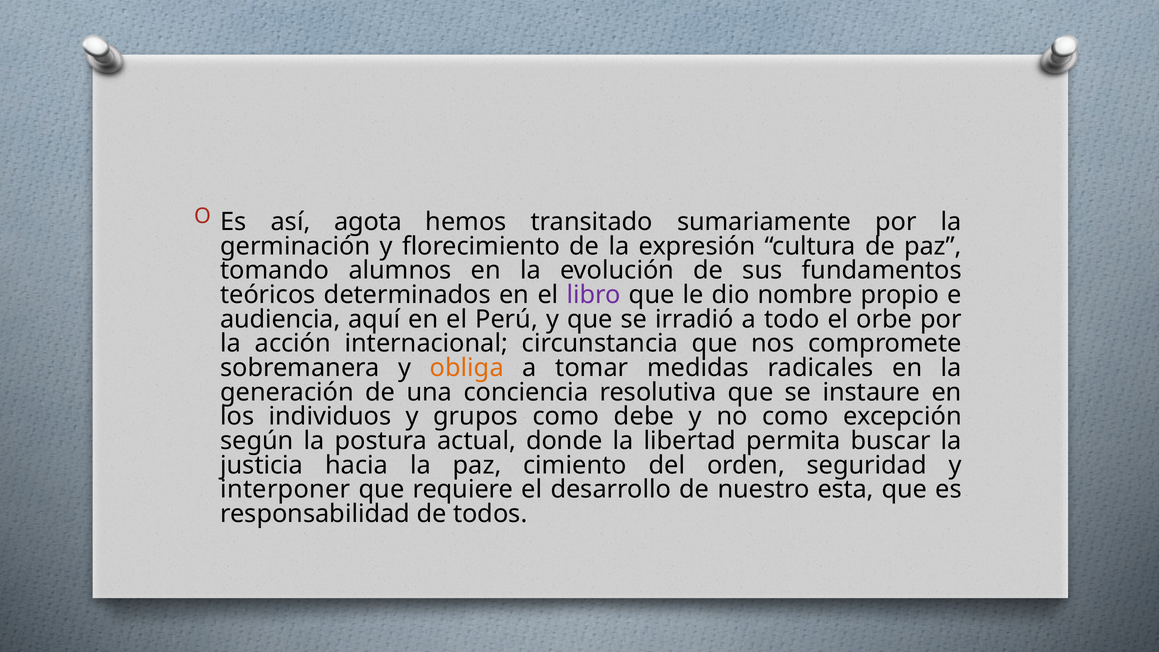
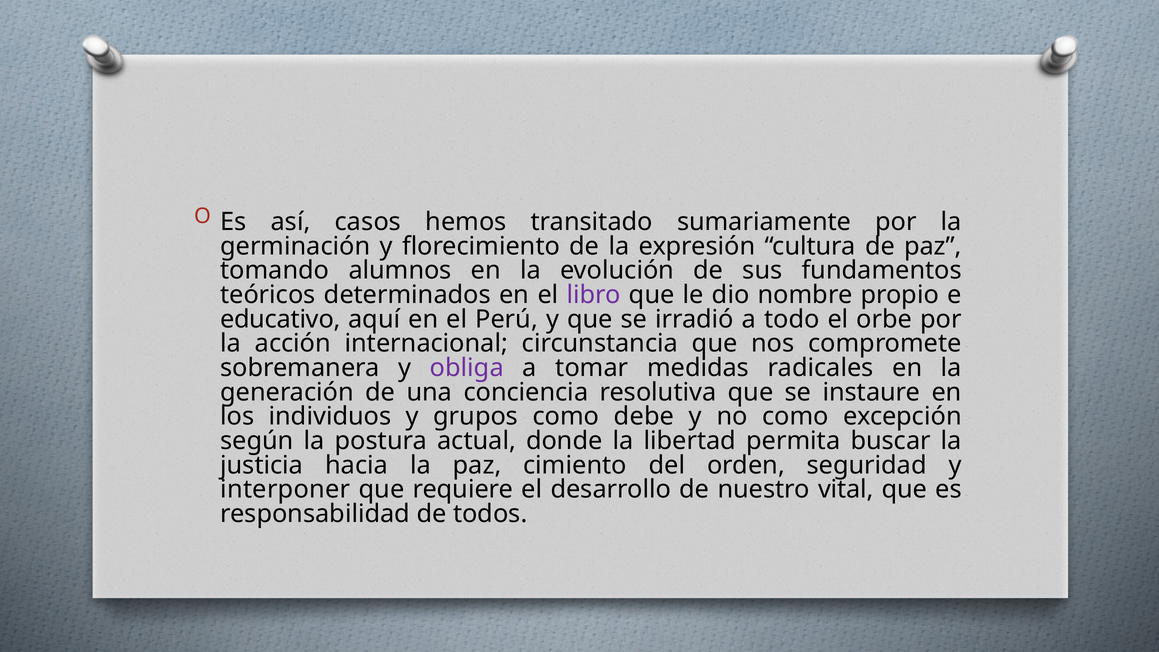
agota: agota -> casos (368, 222)
audiencia: audiencia -> educativo (280, 319)
obliga colour: orange -> purple (467, 368)
esta: esta -> vital (846, 489)
